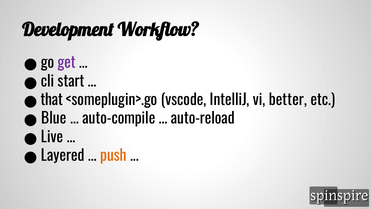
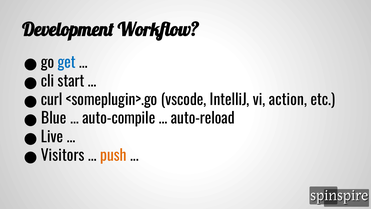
get colour: purple -> blue (67, 63)
that: that -> curl (52, 100)
better: better -> action (288, 100)
Layered: Layered -> Visitors (63, 156)
